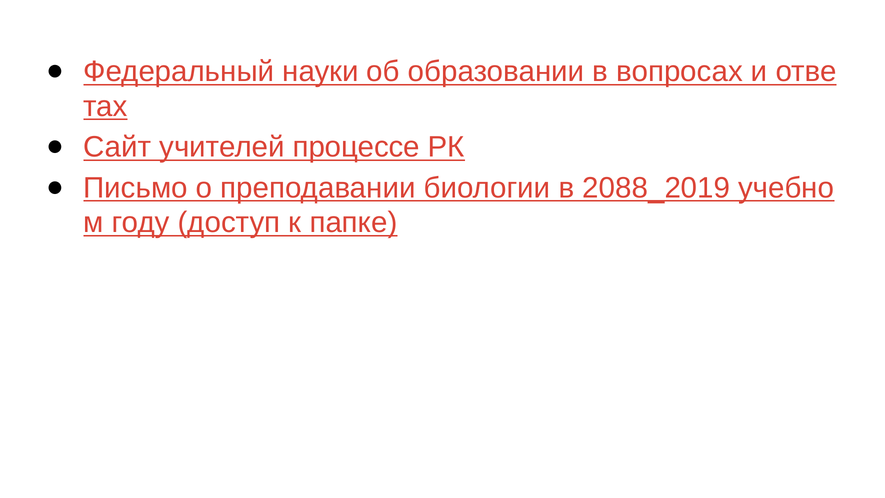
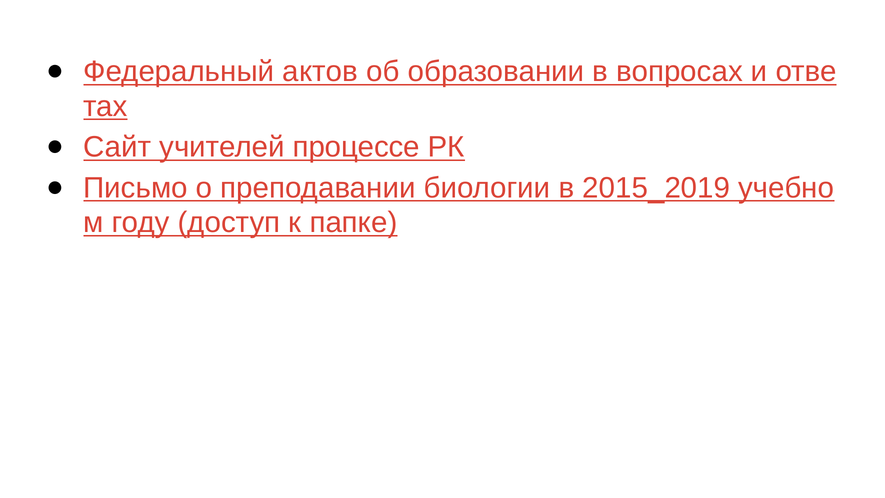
науки: науки -> актов (320, 72)
2088_2019: 2088_2019 -> 2015_2019 (656, 188)
